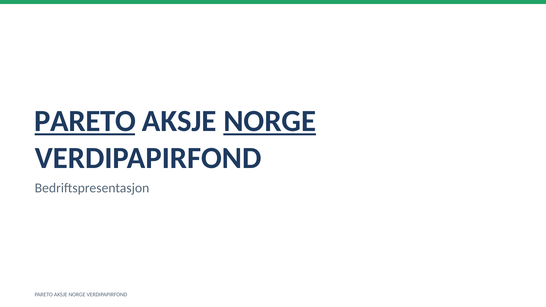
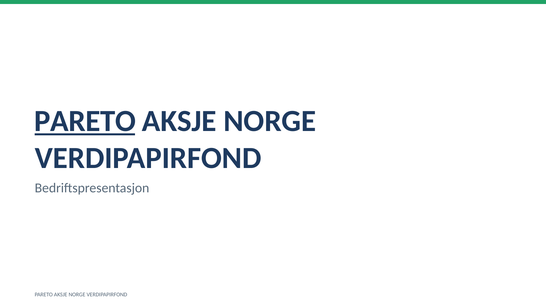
NORGE underline: present -> none (270, 121)
